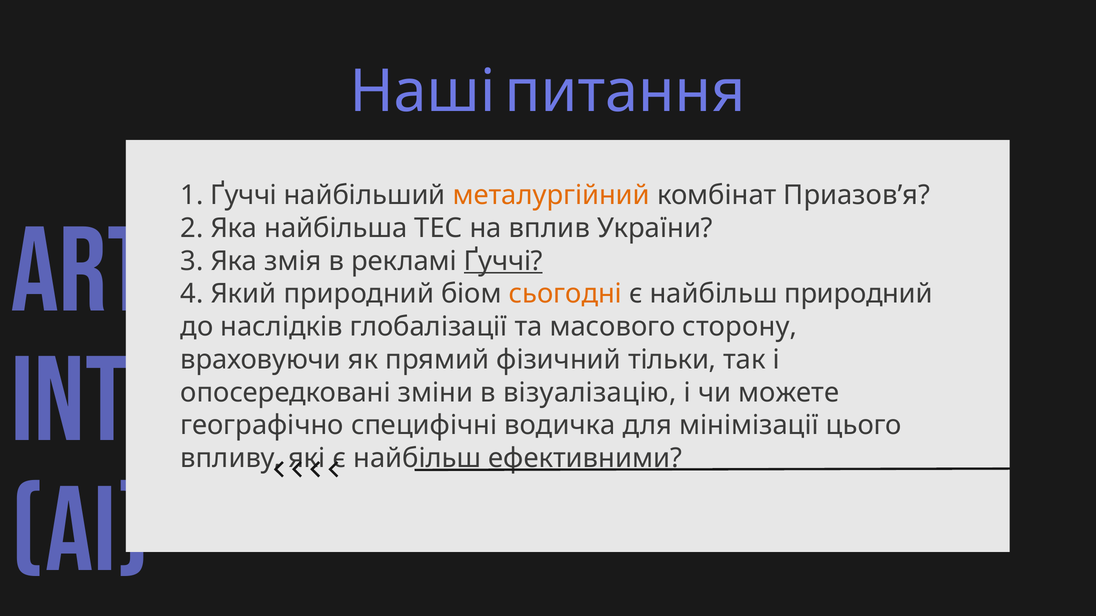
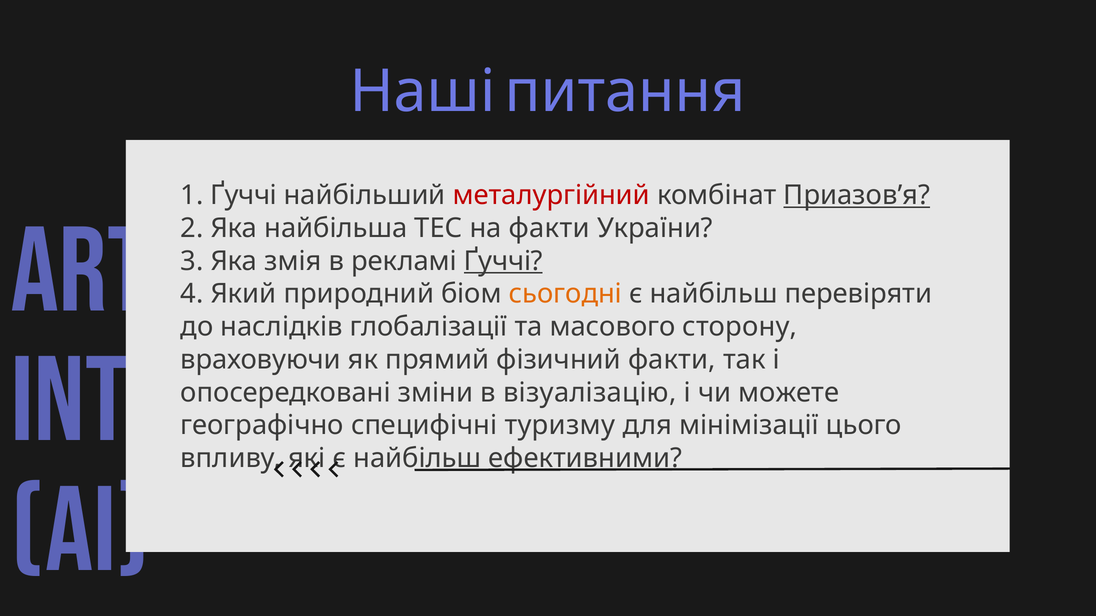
металургійний colour: orange -> red (551, 196)
Приазов’я underline: none -> present (857, 196)
на вплив: вплив -> факти (549, 228)
найбільш природний: природний -> перевіряти (858, 294)
фізичний тільки: тільки -> факти (672, 360)
водичка: водичка -> туризму (560, 426)
